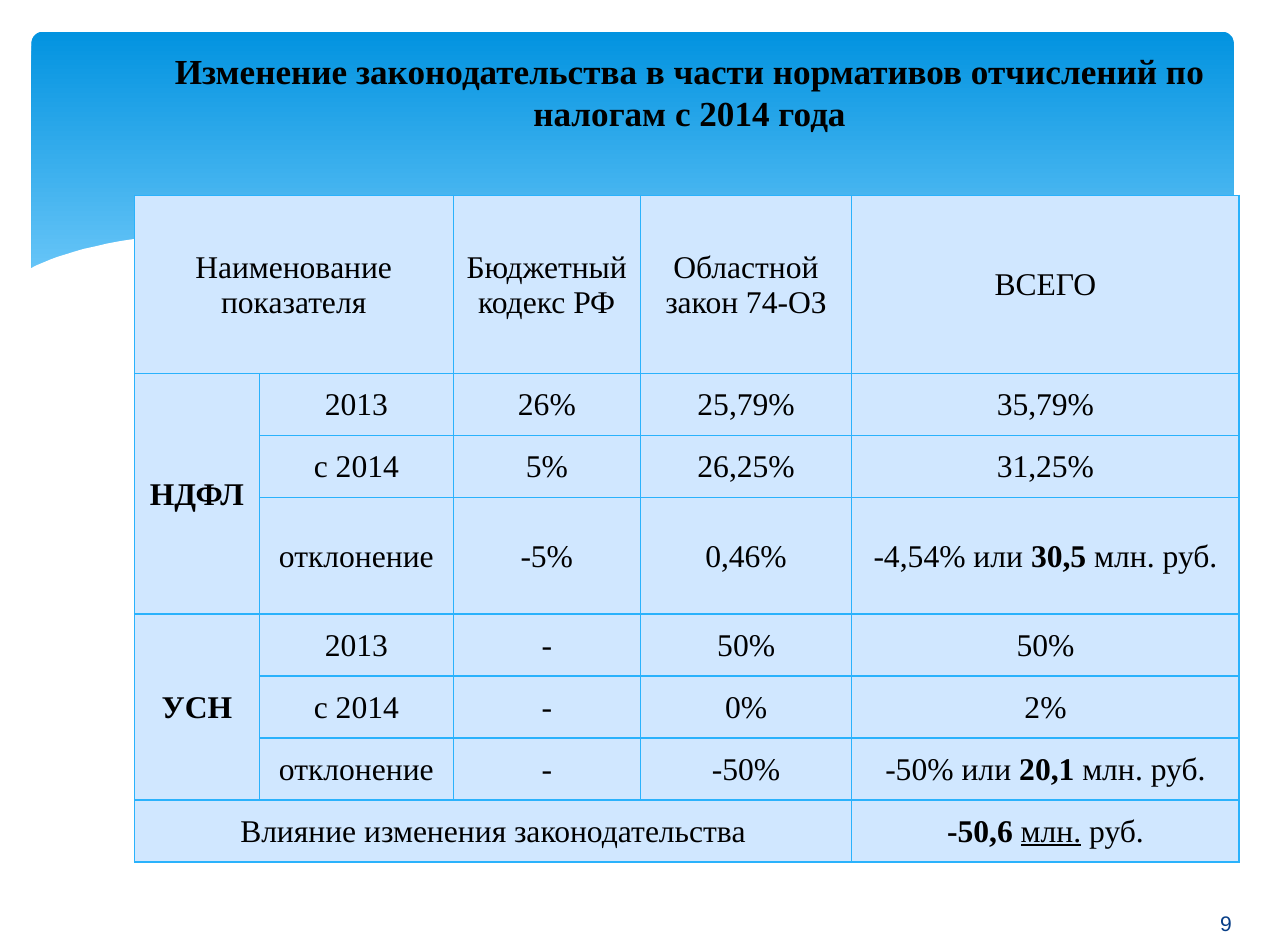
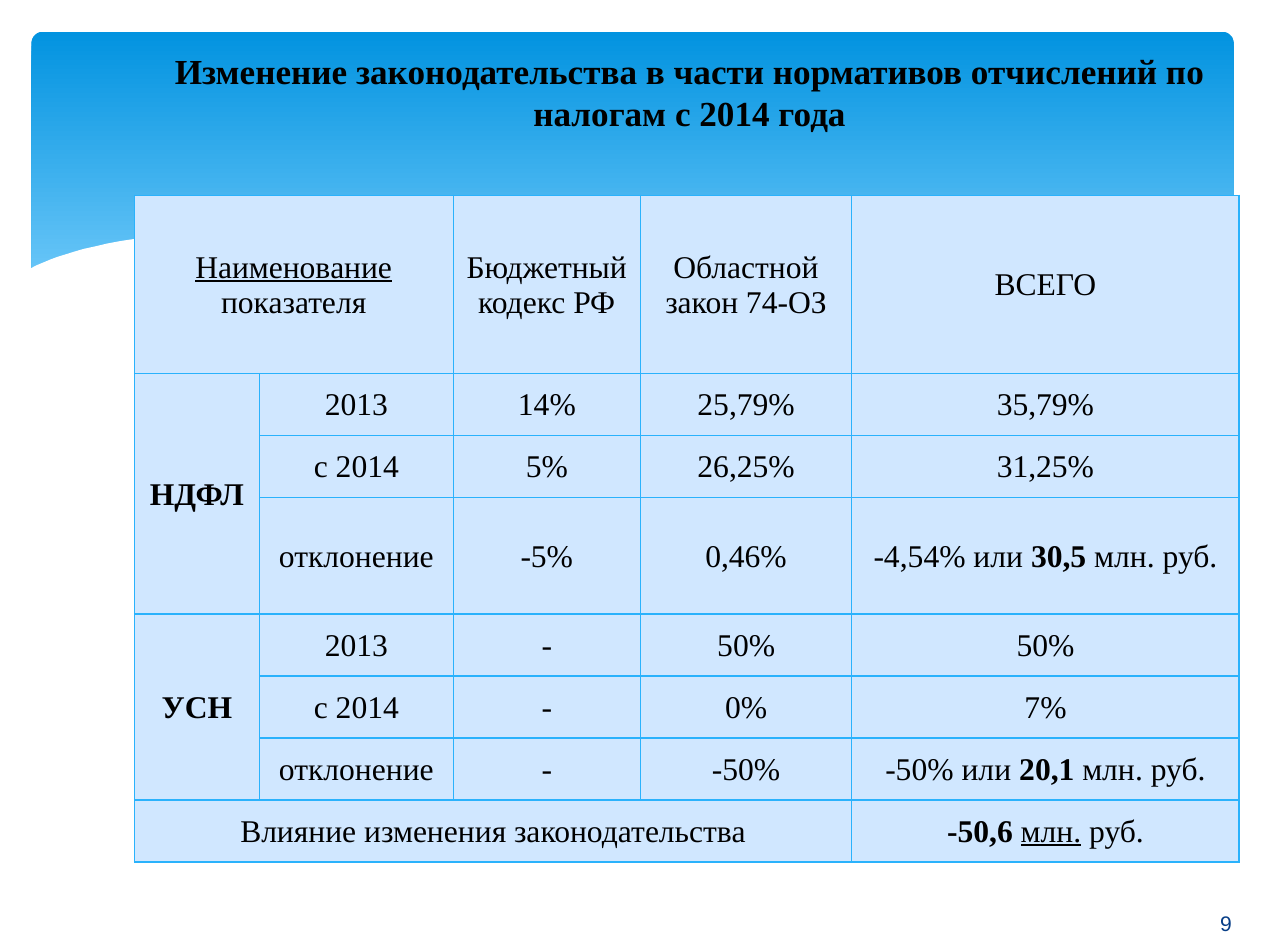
Наименование underline: none -> present (294, 268)
26%: 26% -> 14% (547, 405)
2%: 2% -> 7% (1046, 708)
